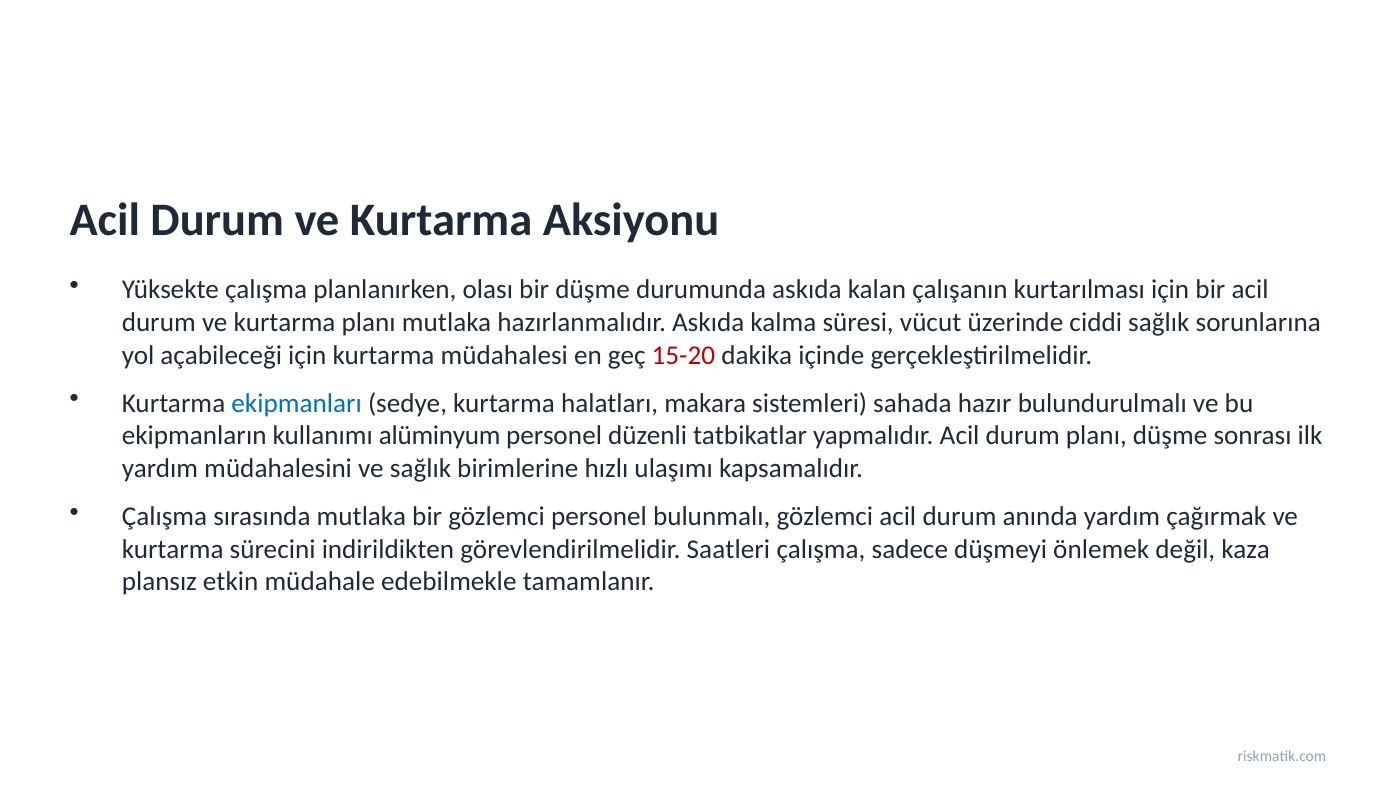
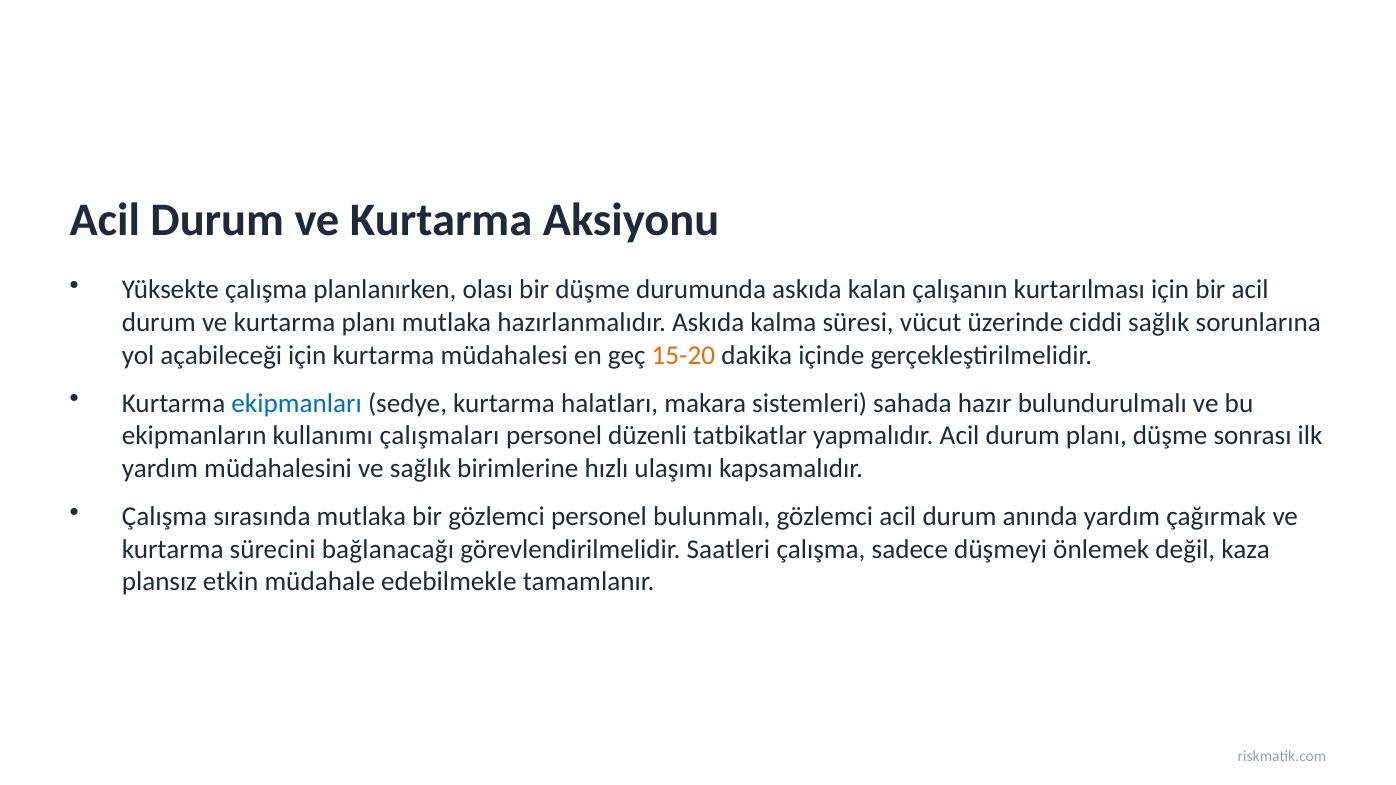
15-20 colour: red -> orange (683, 355)
alüminyum: alüminyum -> çalışmaları (439, 436)
indirildikten: indirildikten -> bağlanacağı (388, 549)
